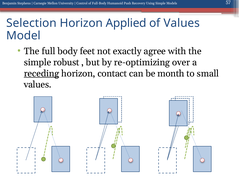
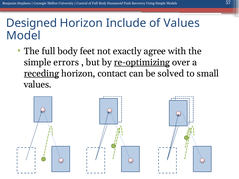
Selection: Selection -> Designed (32, 23)
Applied: Applied -> Include (126, 23)
robust: robust -> errors (66, 62)
re-optimizing underline: none -> present (142, 62)
month: month -> solved (171, 74)
